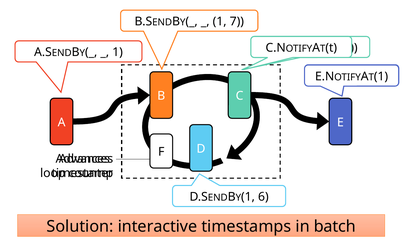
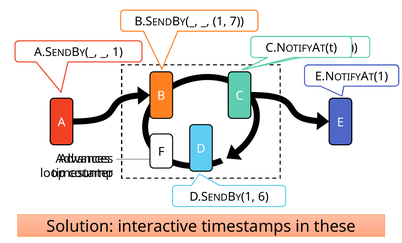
batch: batch -> these (335, 227)
